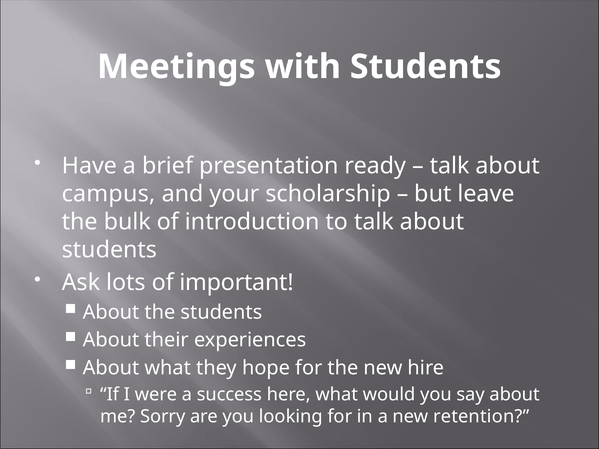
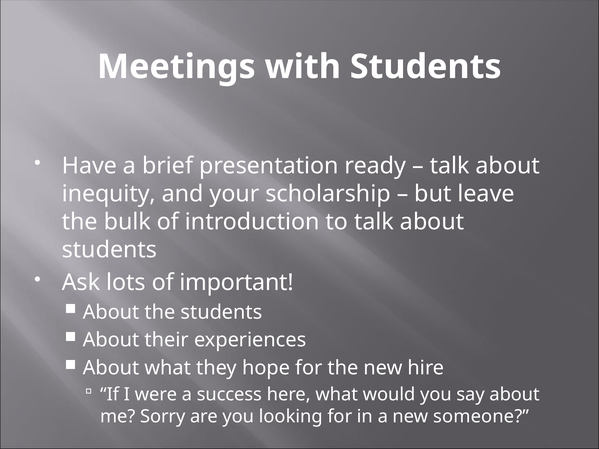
campus: campus -> inequity (109, 194)
retention: retention -> someone (481, 417)
